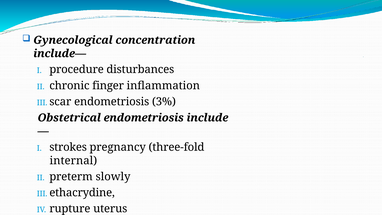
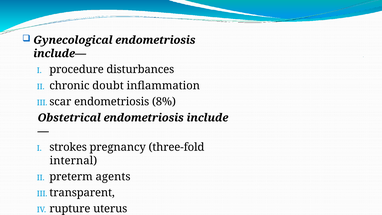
Gynecological concentration: concentration -> endometriosis (155, 40)
finger: finger -> doubt (108, 86)
3%: 3% -> 8% (164, 102)
slowly: slowly -> agents (113, 177)
ethacrydine: ethacrydine -> transparent (82, 193)
